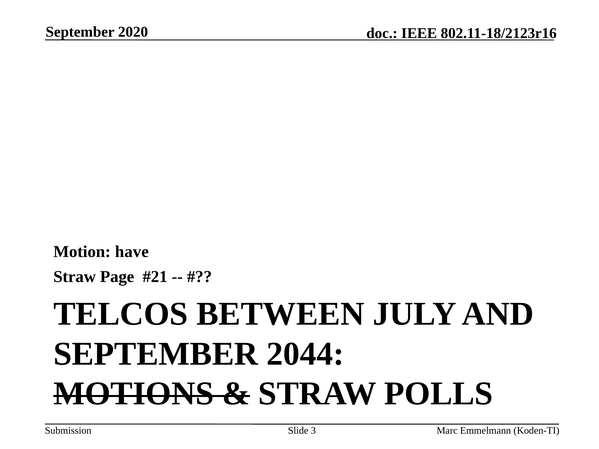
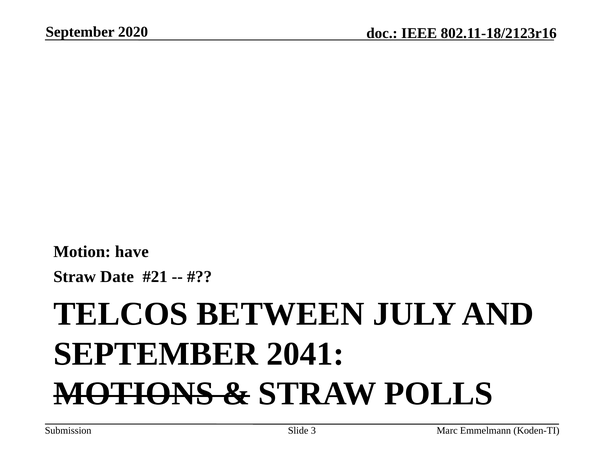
Page: Page -> Date (117, 277)
2044: 2044 -> 2041 (305, 354)
